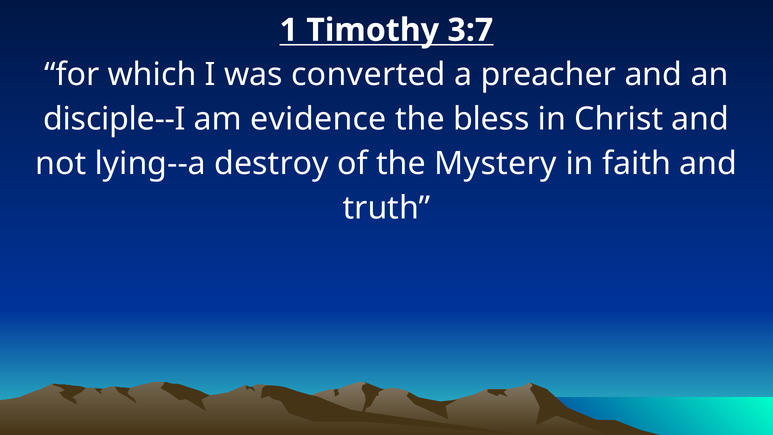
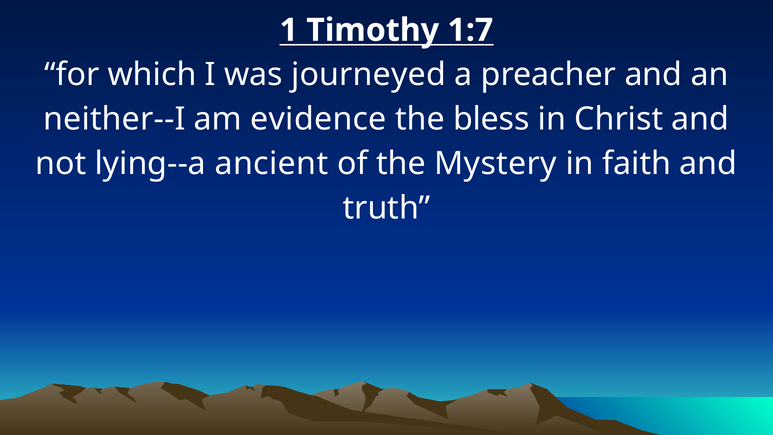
3:7: 3:7 -> 1:7 (470, 30)
converted: converted -> journeyed (369, 75)
disciple--I: disciple--I -> neither--I (114, 119)
destroy: destroy -> ancient (271, 163)
